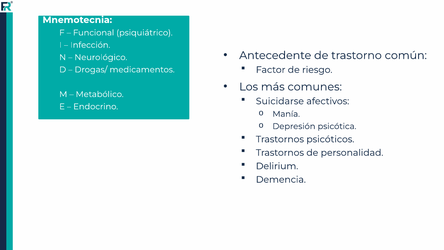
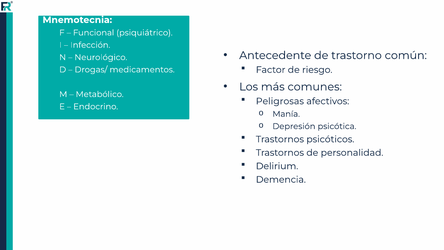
Suicidarse: Suicidarse -> Peligrosas (280, 101)
